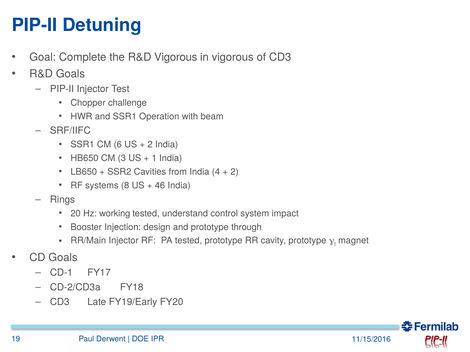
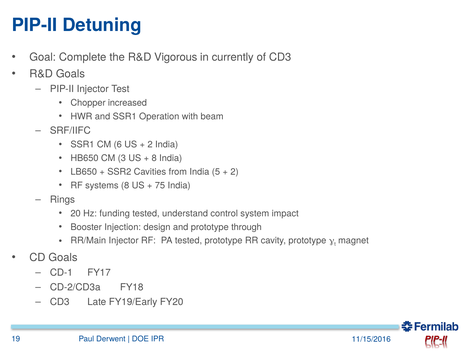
in vigorous: vigorous -> currently (233, 57)
challenge: challenge -> increased (127, 103)
1: 1 -> 8 (154, 158)
4: 4 -> 5 (216, 172)
46: 46 -> 75 (160, 186)
working: working -> funding (115, 214)
